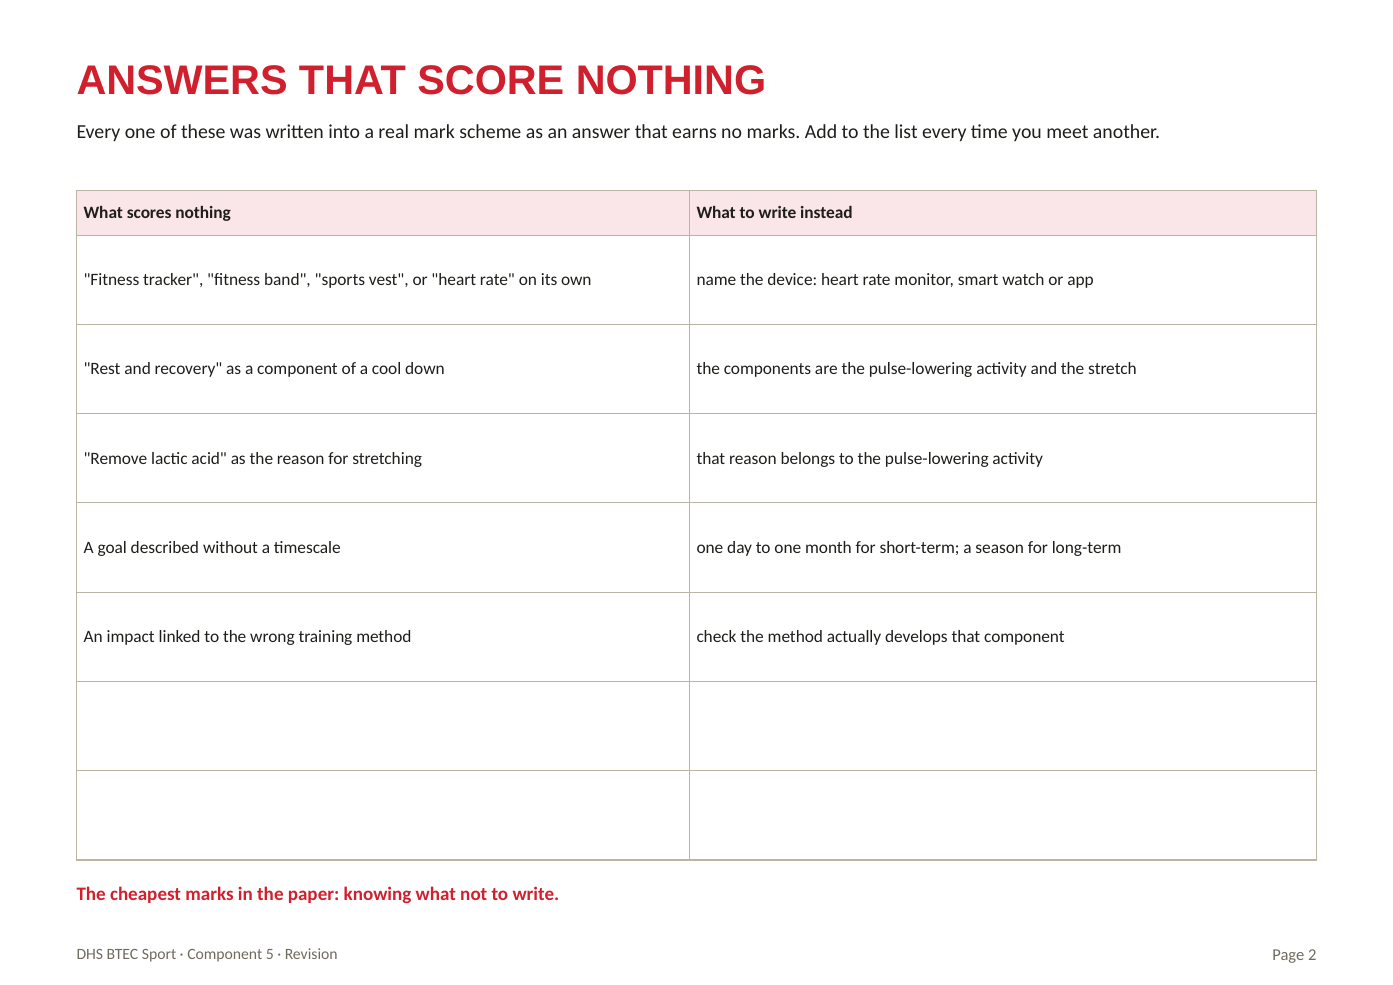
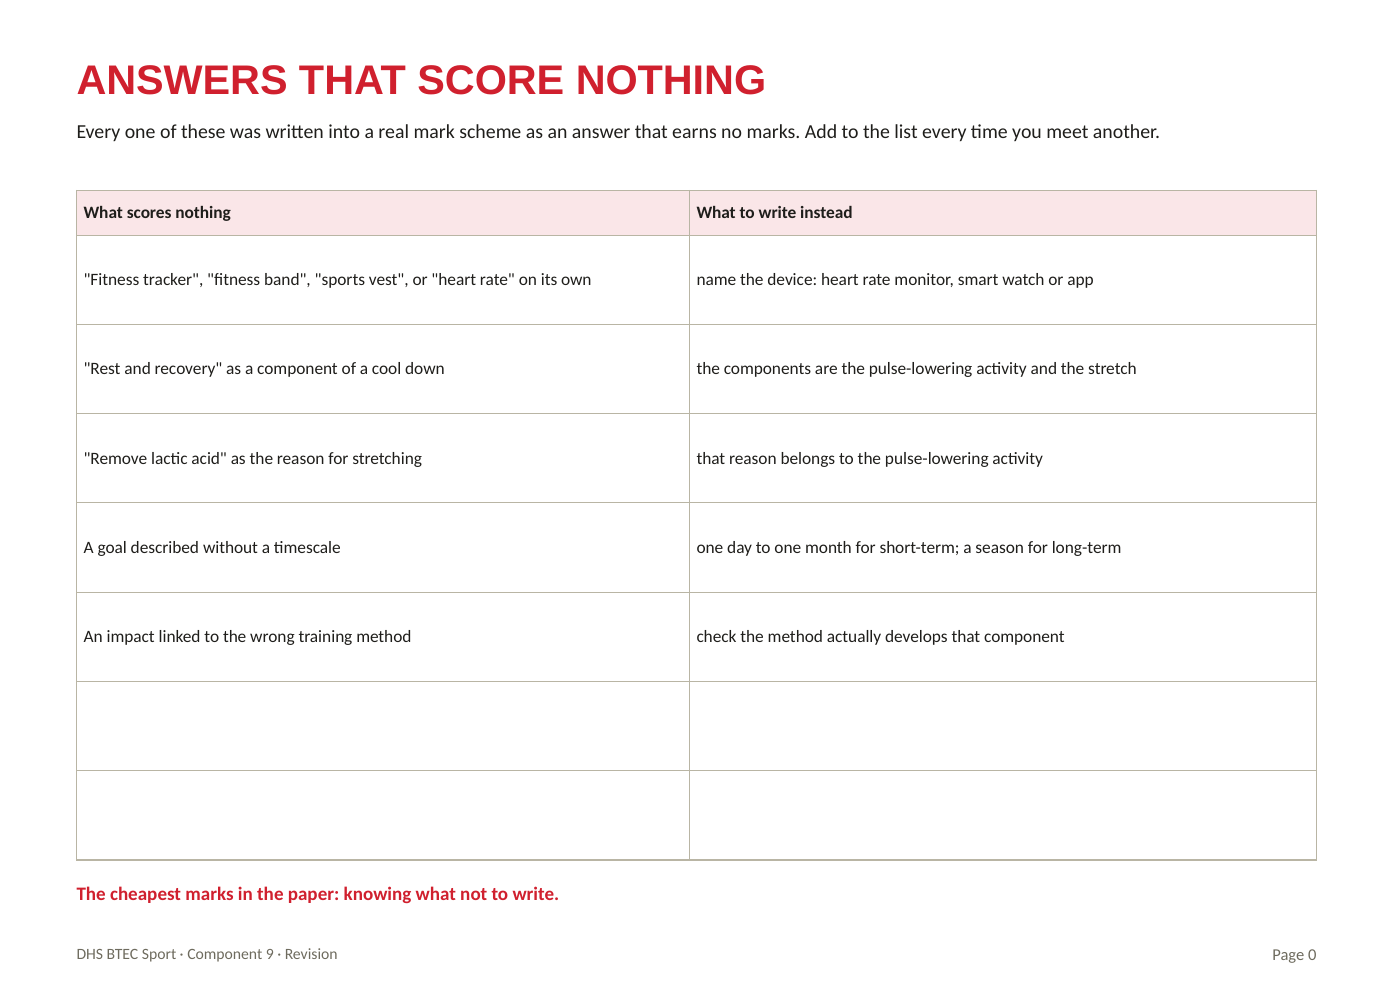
5: 5 -> 9 (270, 955)
2: 2 -> 0 (1312, 955)
